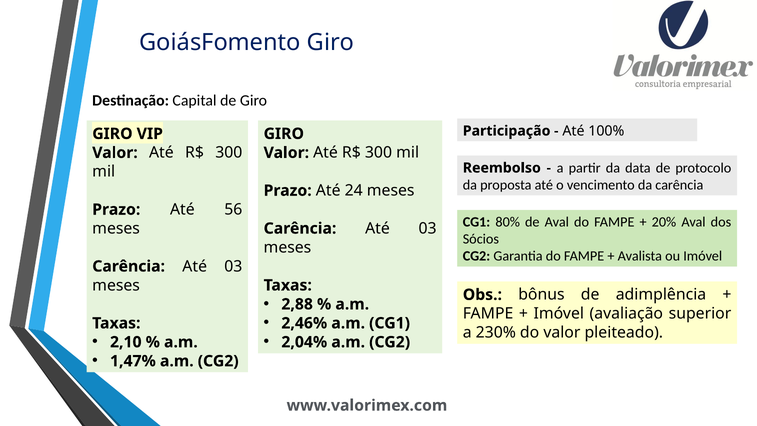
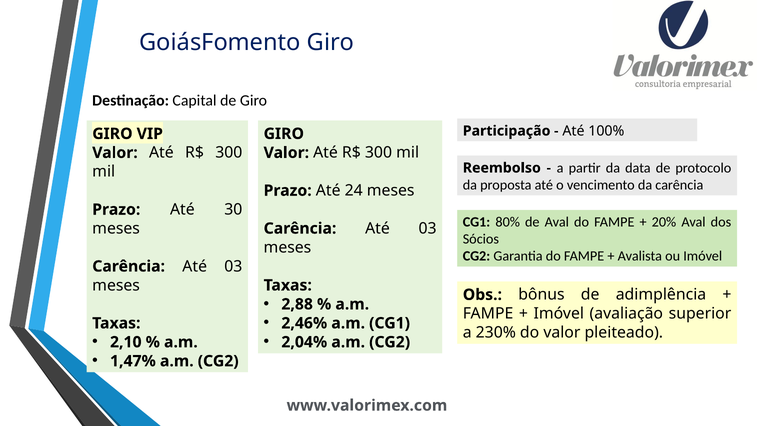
56: 56 -> 30 (233, 209)
